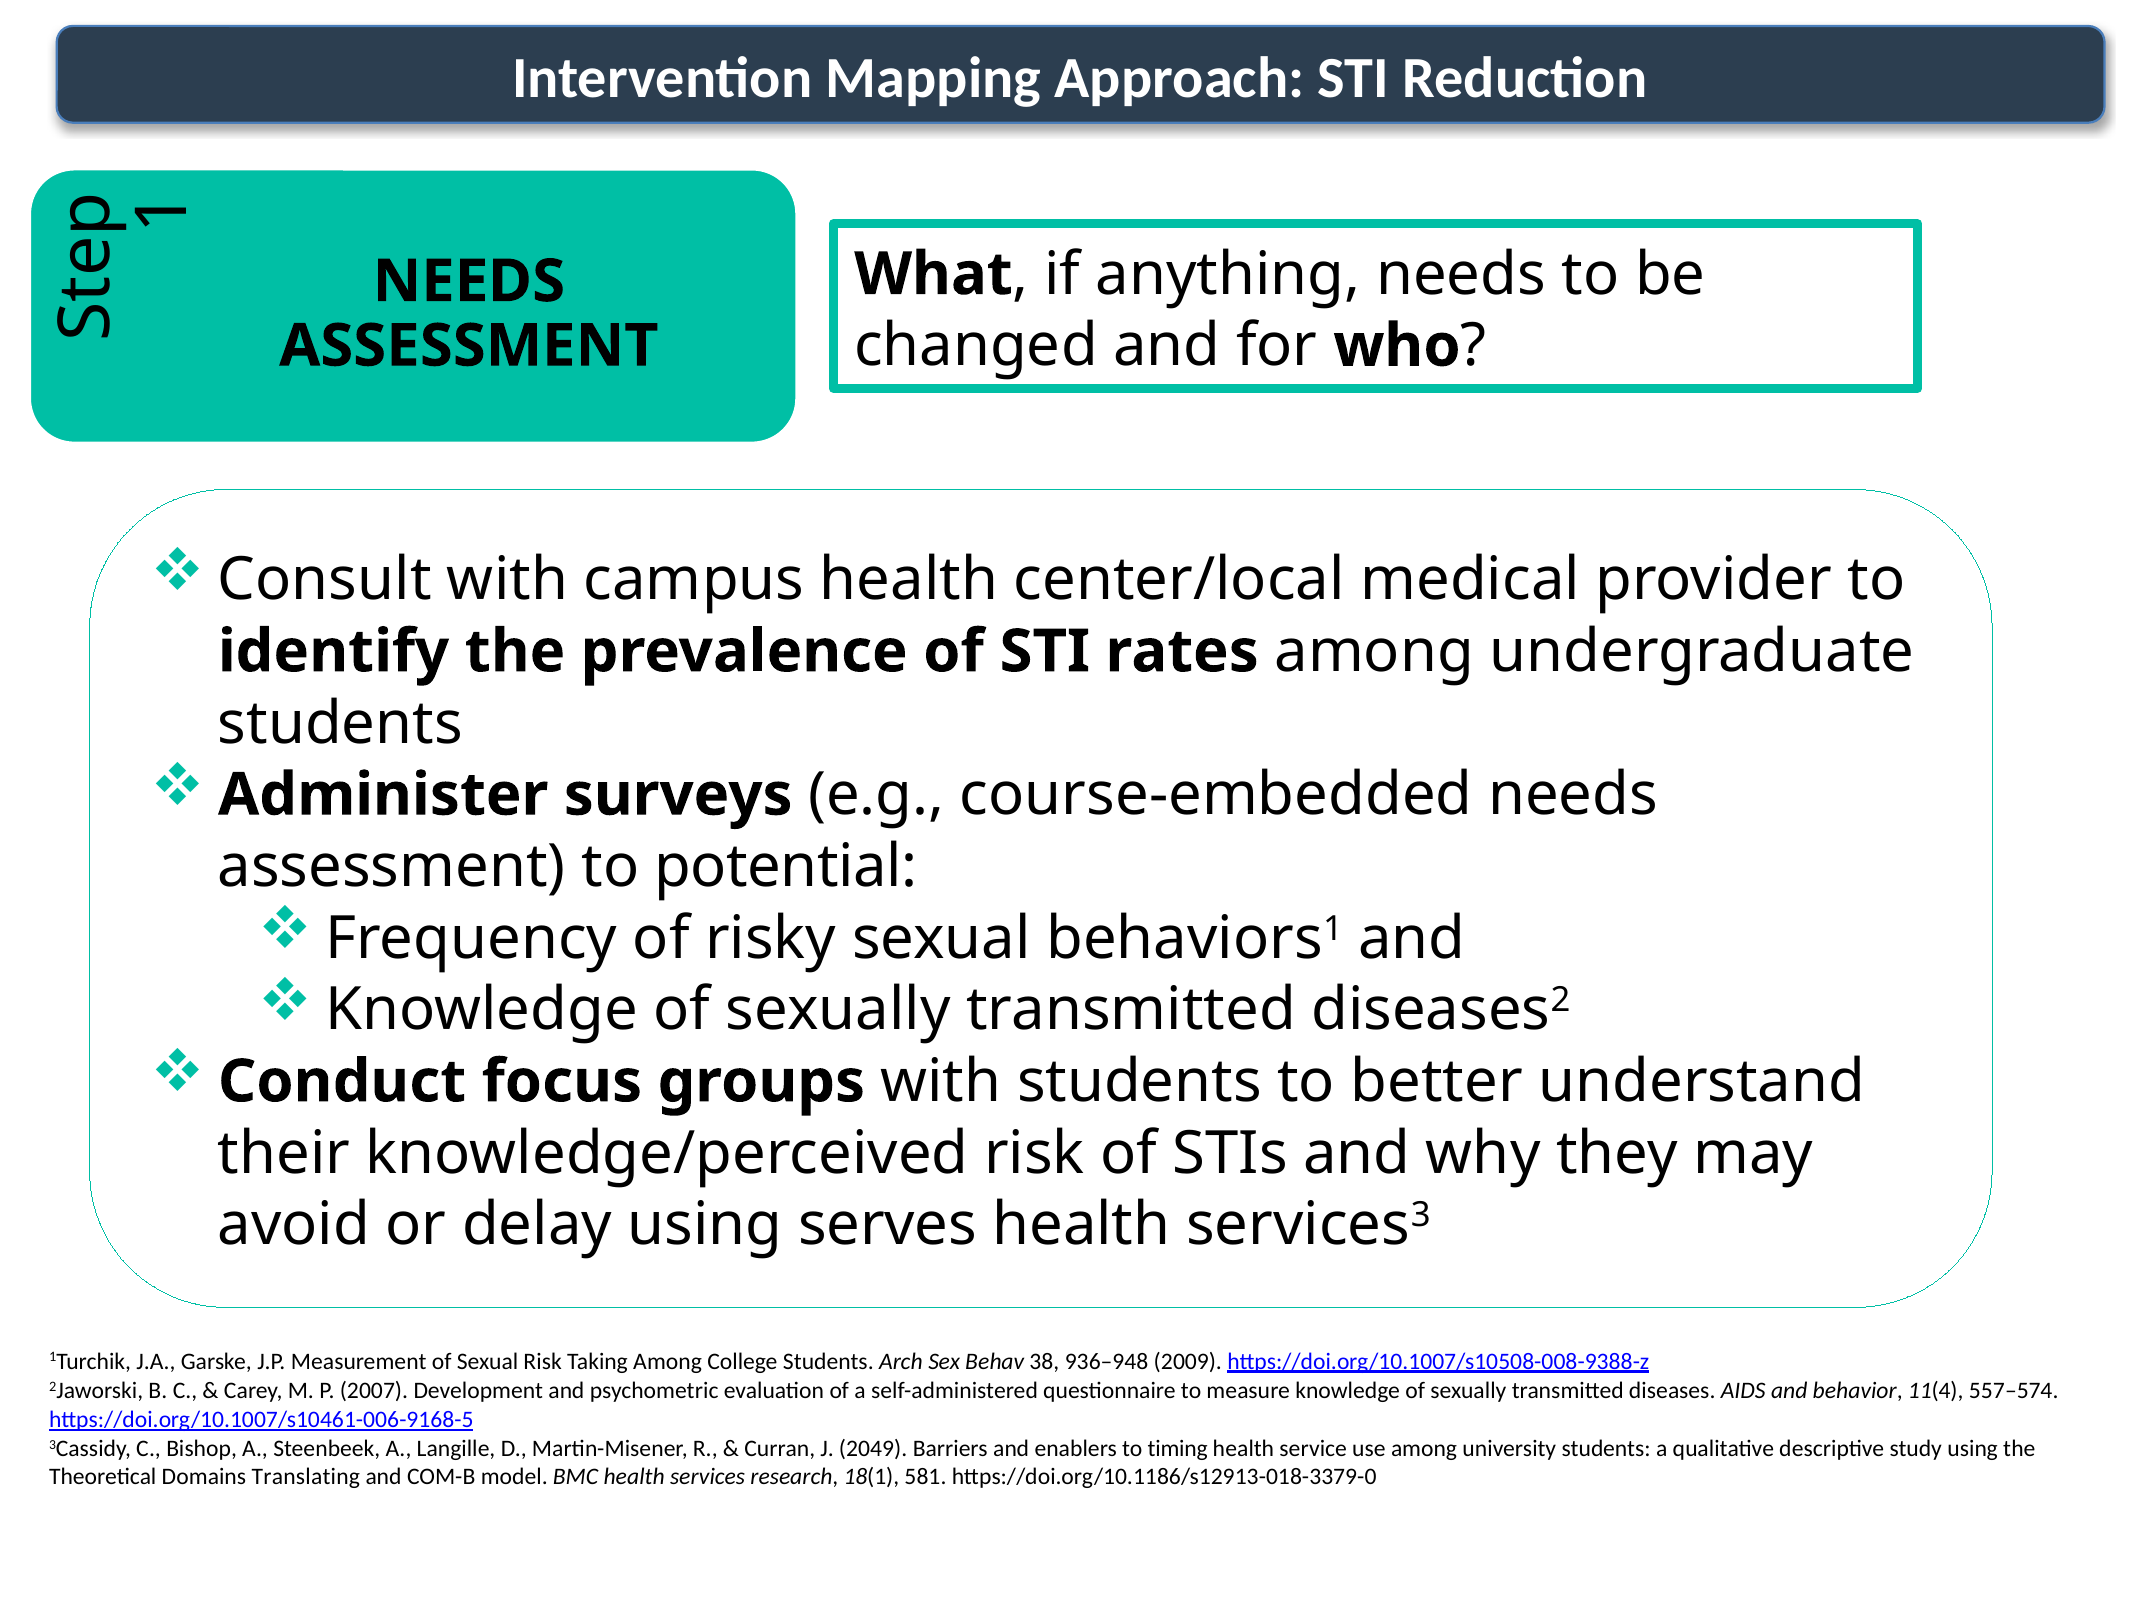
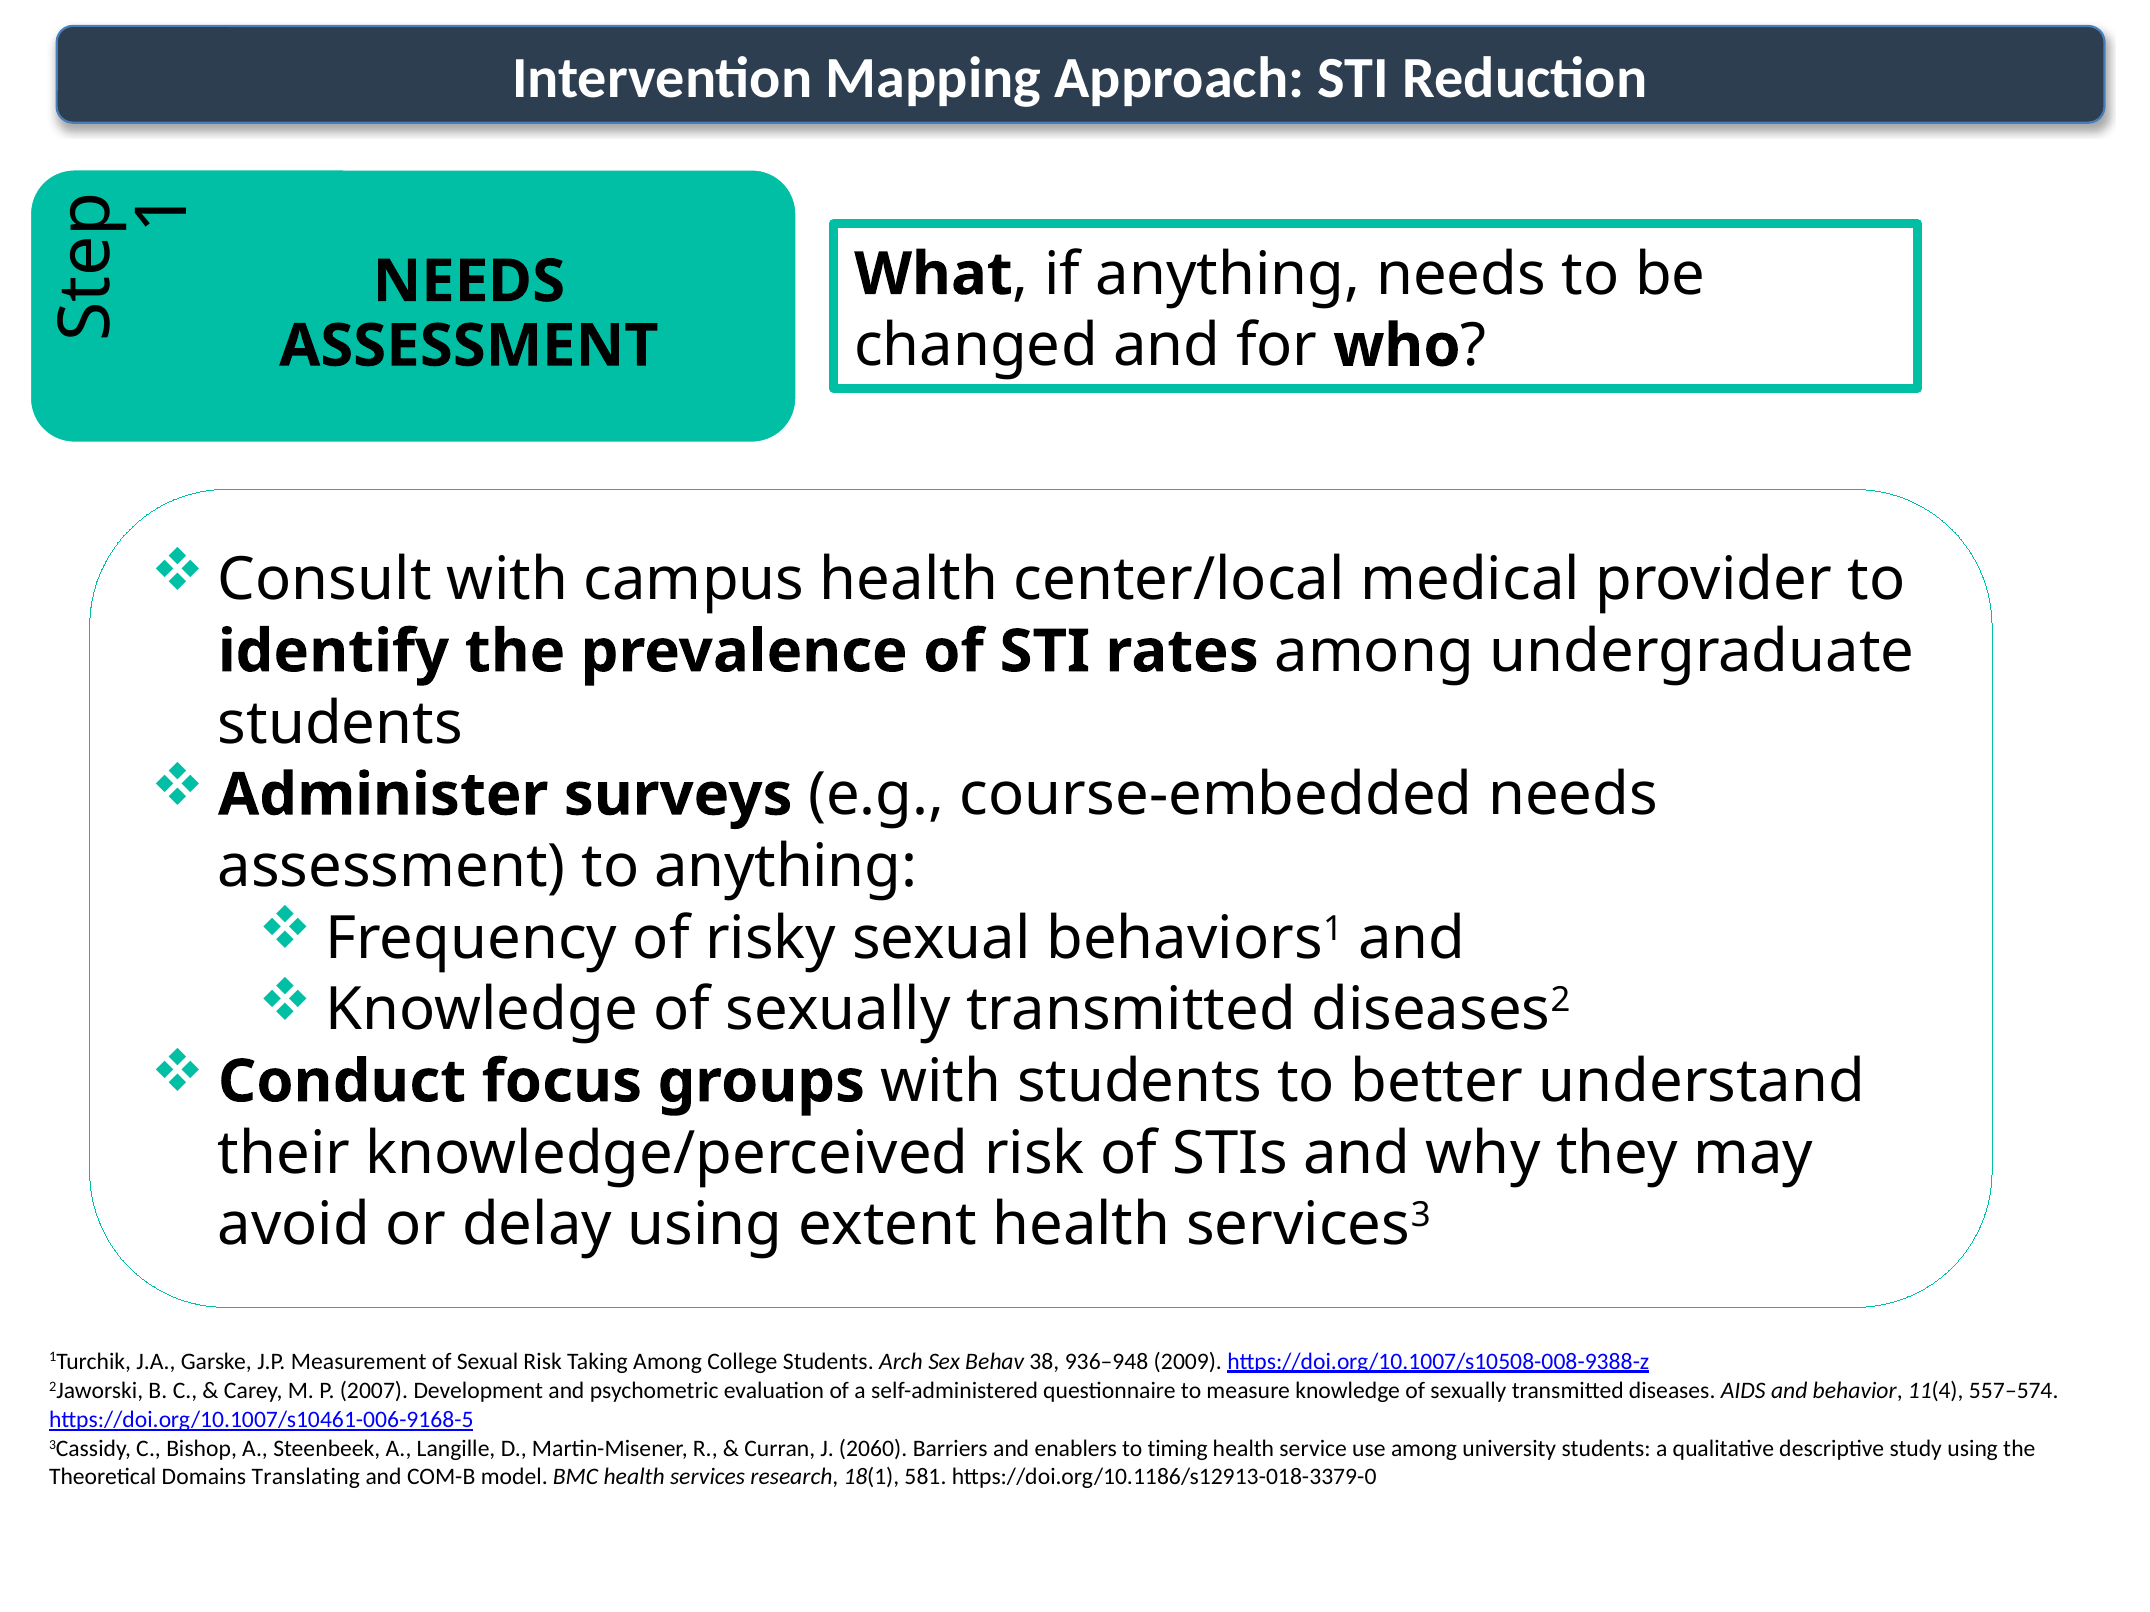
to potential: potential -> anything (786, 867)
serves: serves -> extent (888, 1225)
2049: 2049 -> 2060 (873, 1449)
